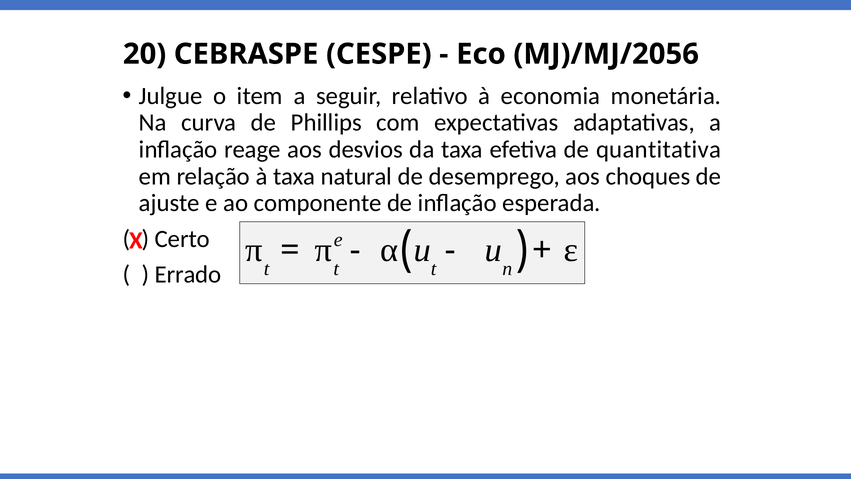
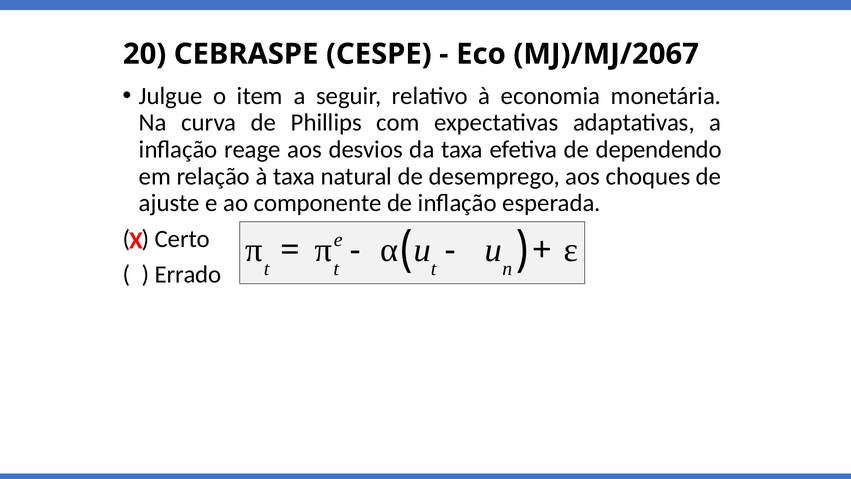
MJ)/MJ/2056: MJ)/MJ/2056 -> MJ)/MJ/2067 (606, 54)
quantitativa: quantitativa -> dependendo (659, 149)
